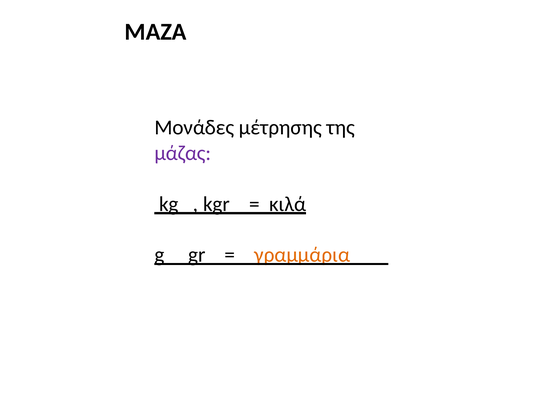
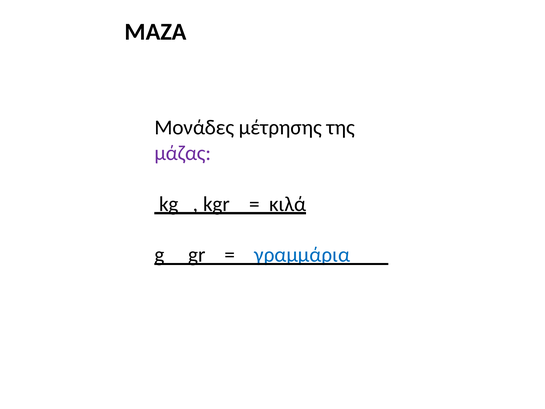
γραμμάρια colour: orange -> blue (302, 255)
